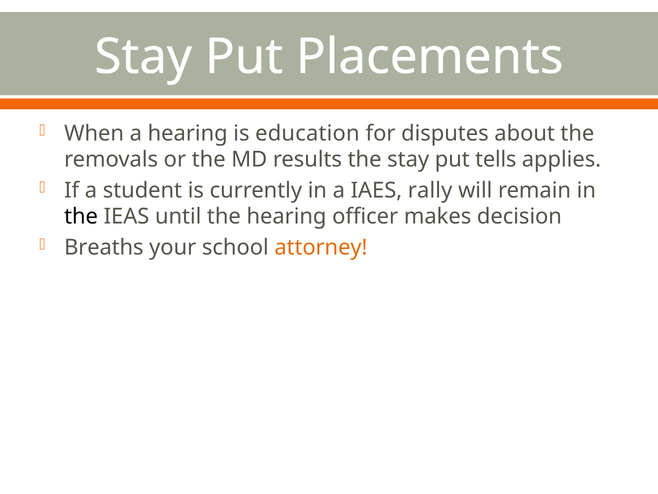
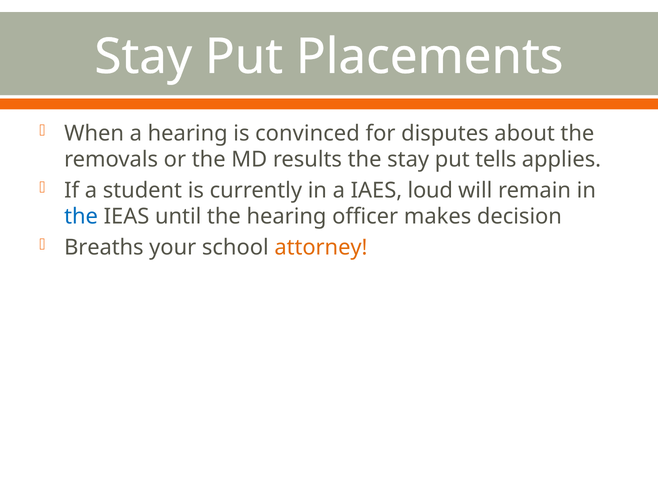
education: education -> convinced (307, 133)
rally: rally -> loud (430, 190)
the colour: black -> blue (81, 216)
